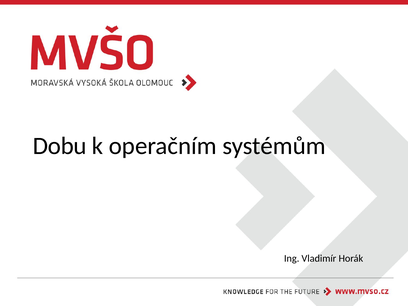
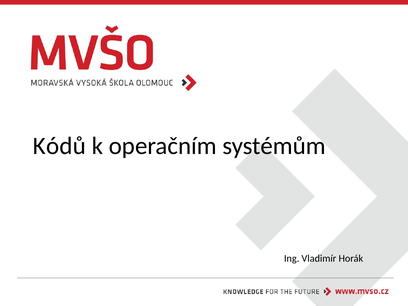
Dobu: Dobu -> Kódů (59, 146)
